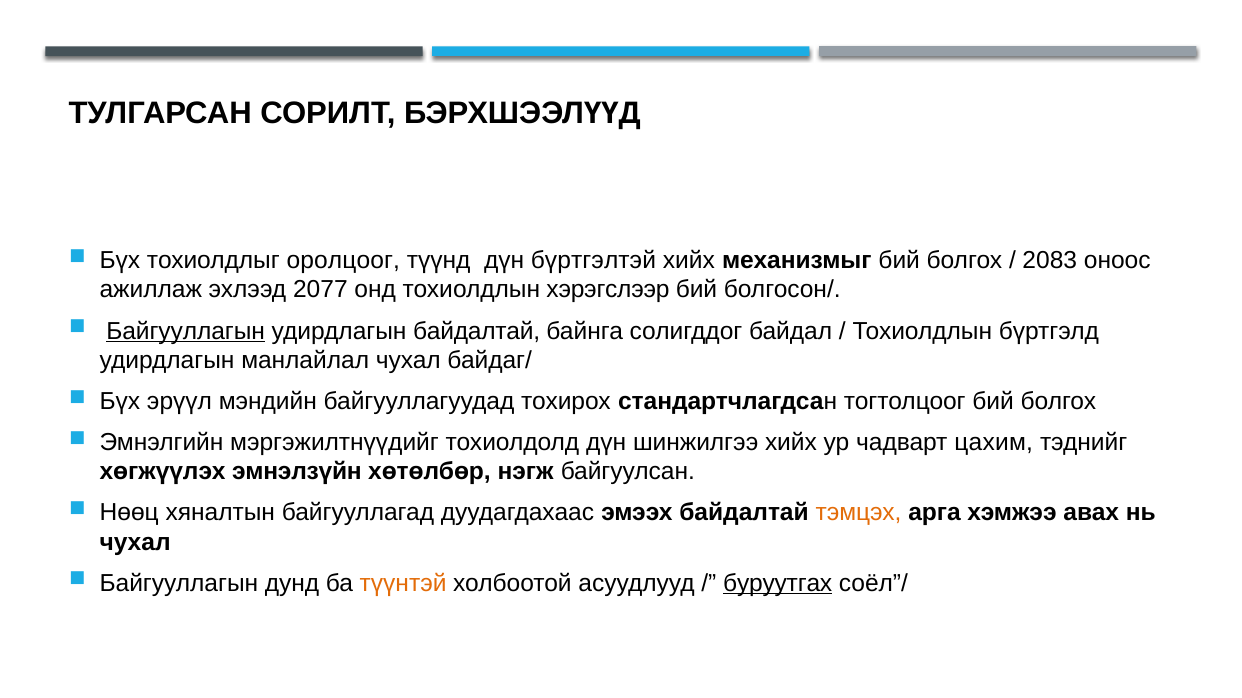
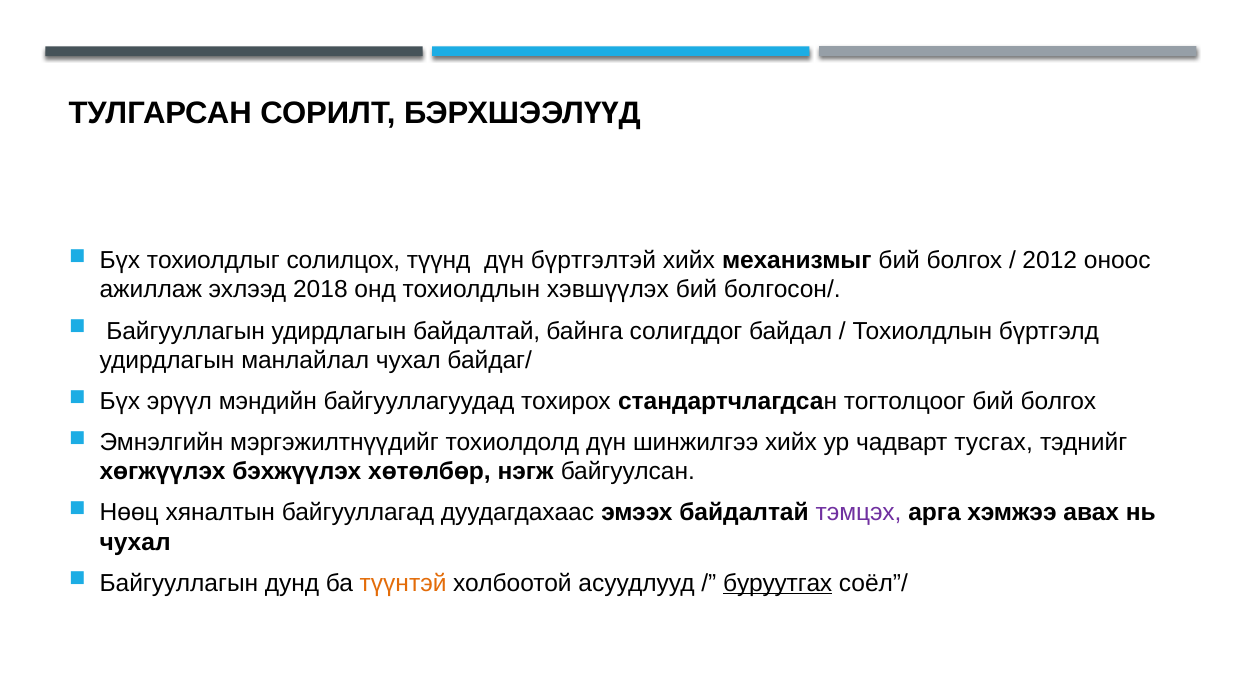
оролцоог: оролцоог -> солилцох (343, 261)
2083: 2083 -> 2012 (1050, 261)
2077: 2077 -> 2018 (320, 290)
хэрэгслээр: хэрэгслээр -> хэвшүүлэх (608, 290)
Байгууллагын underline: present -> none (186, 331)
цахим: цахим -> тусгах (994, 443)
эмнэлзүйн: эмнэлзүйн -> бэхжүүлэх (297, 472)
тэмцэх colour: orange -> purple (859, 513)
